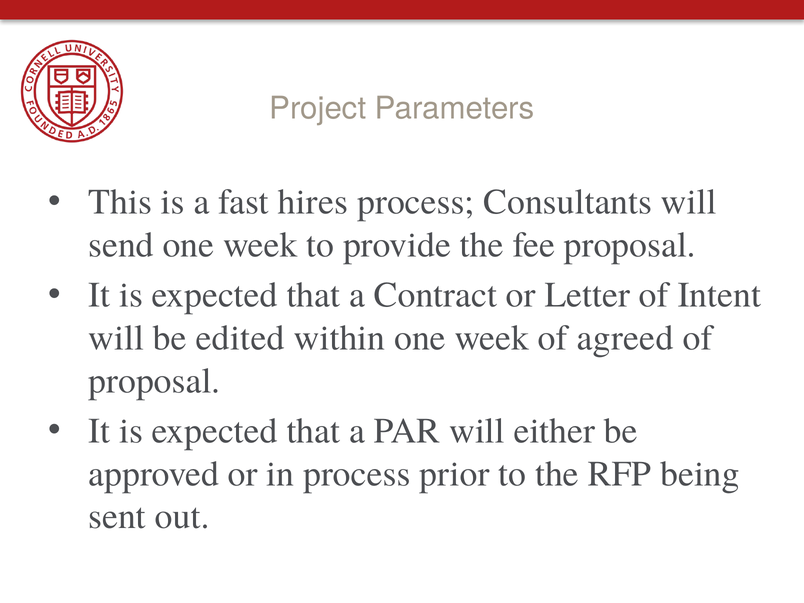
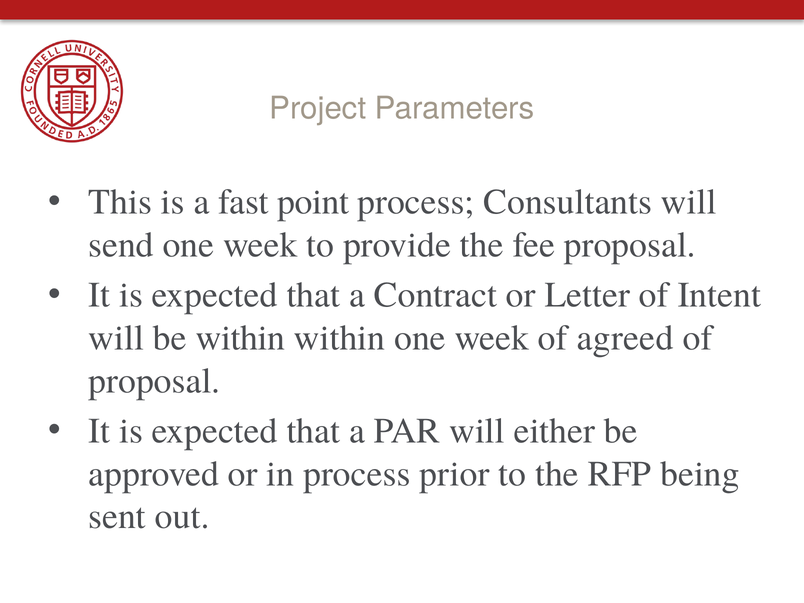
hires: hires -> point (313, 202)
be edited: edited -> within (241, 338)
